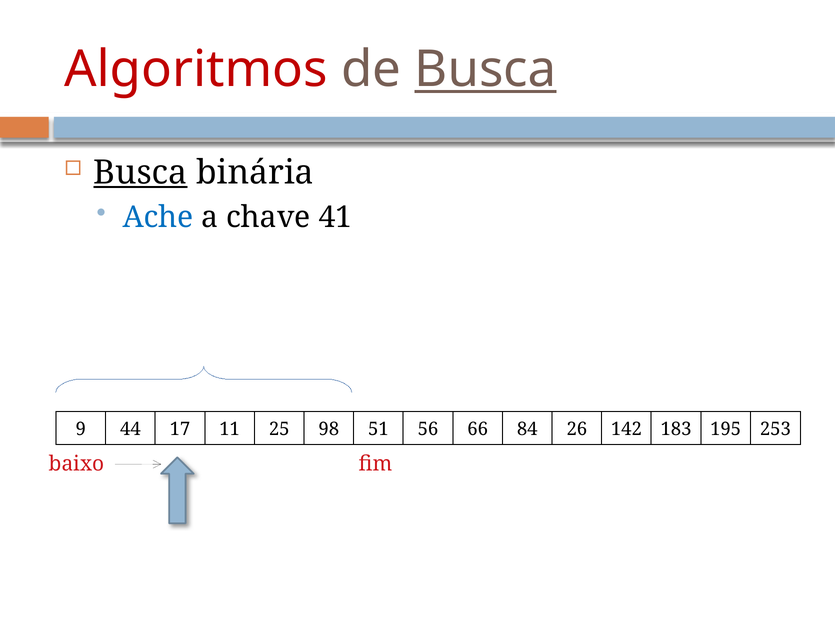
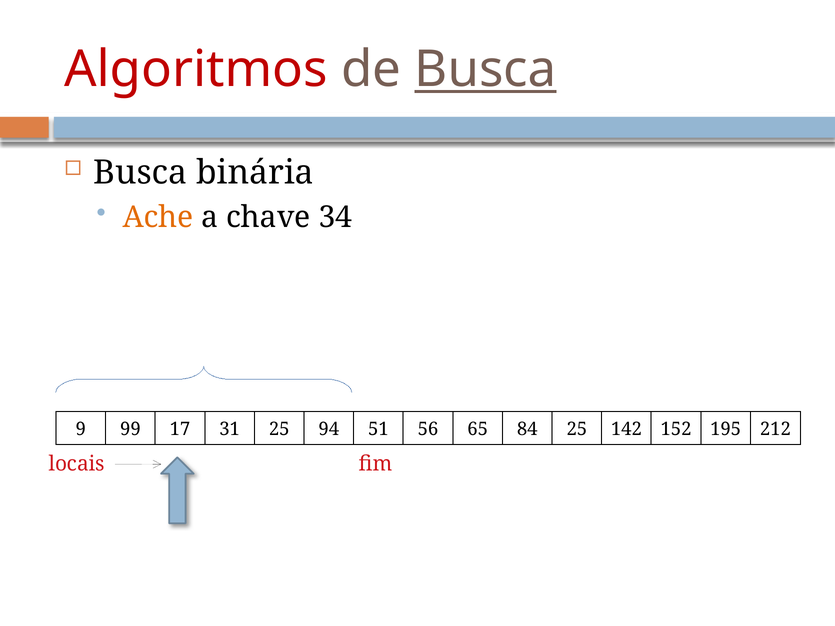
Busca underline: present -> none (140, 173)
Ache colour: blue -> orange (158, 217)
41: 41 -> 34 (335, 217)
44: 44 -> 99 (130, 429)
11: 11 -> 31 (230, 429)
98: 98 -> 94 (329, 429)
66: 66 -> 65 (478, 429)
84 26: 26 -> 25 (577, 429)
183: 183 -> 152 (676, 429)
253: 253 -> 212 (775, 429)
baixo: baixo -> locais (77, 464)
